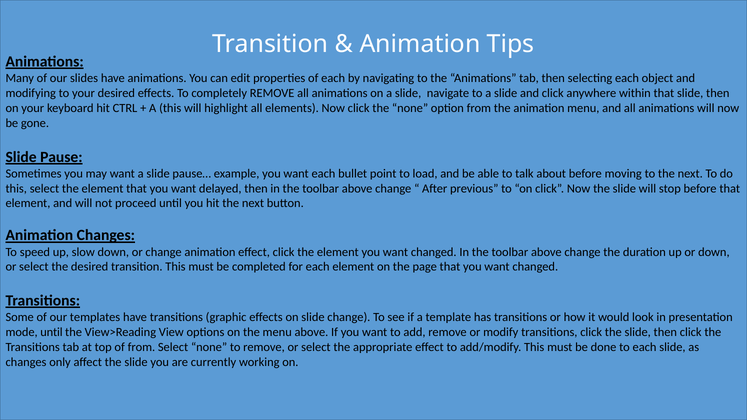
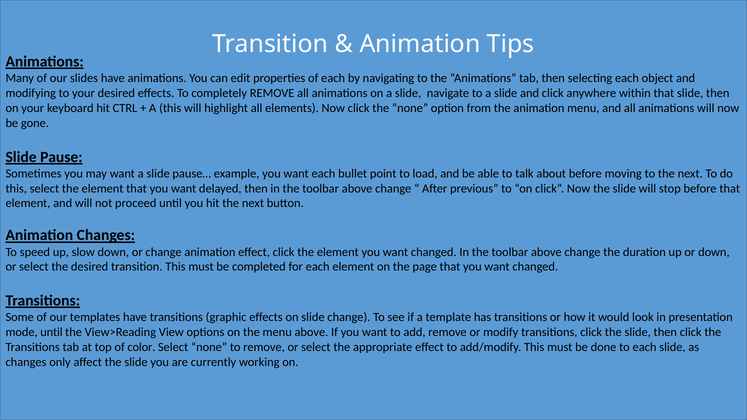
of from: from -> color (141, 347)
